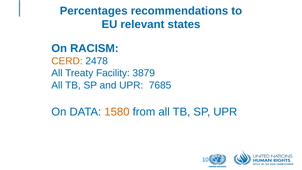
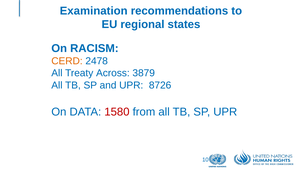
Percentages: Percentages -> Examination (94, 11)
relevant: relevant -> regional (142, 24)
Facility: Facility -> Across (113, 73)
7685: 7685 -> 8726 (160, 85)
1580 colour: orange -> red (117, 112)
